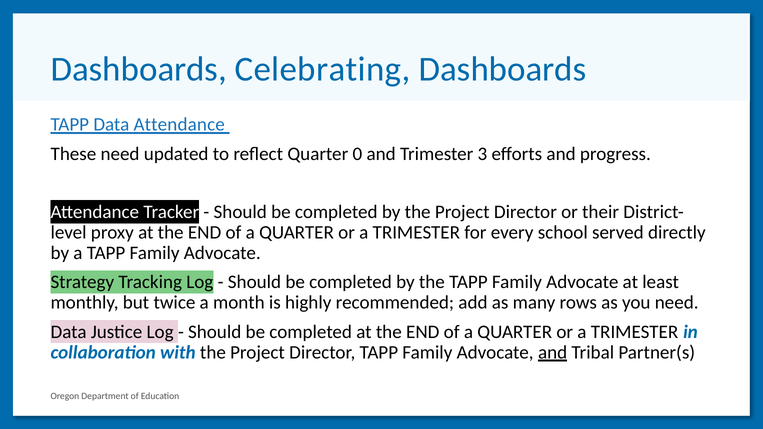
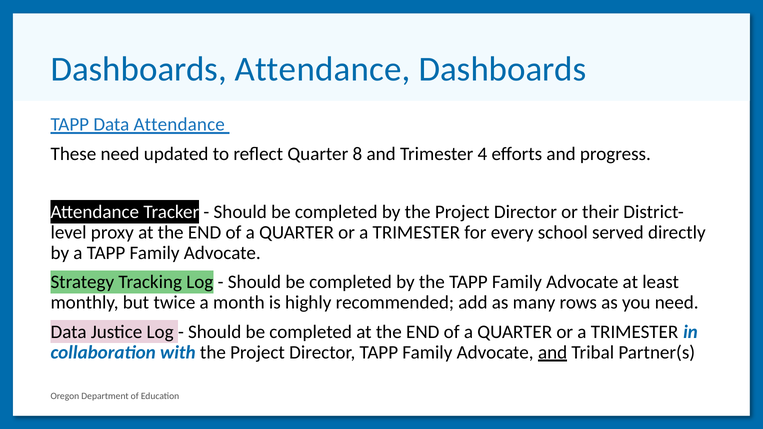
Dashboards Celebrating: Celebrating -> Attendance (323, 69)
0: 0 -> 8 (357, 154)
3: 3 -> 4 (482, 154)
